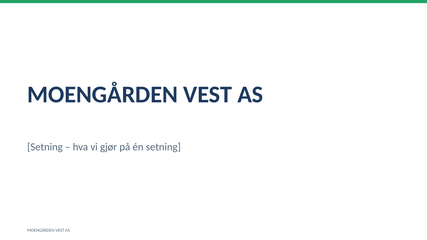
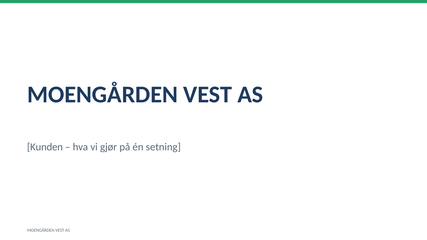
Setning: Setning -> Kunden (45, 147)
